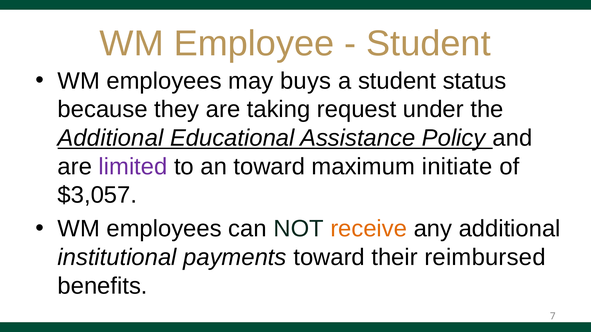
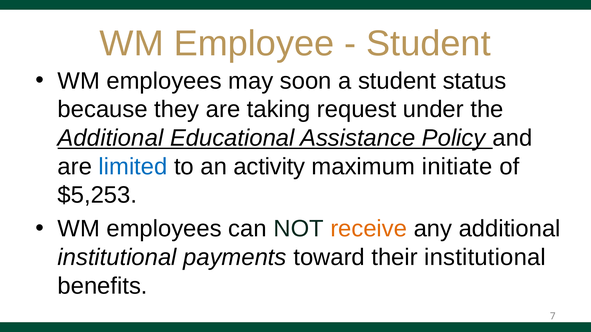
buys: buys -> soon (306, 81)
limited colour: purple -> blue (133, 167)
an toward: toward -> activity (269, 167)
$3,057: $3,057 -> $5,253 (97, 195)
their reimbursed: reimbursed -> institutional (485, 258)
